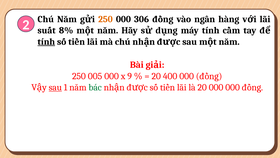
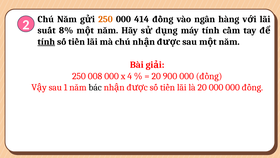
306: 306 -> 414 (142, 19)
005: 005 -> 008 (95, 76)
9: 9 -> 4 (130, 76)
400: 400 -> 900 (170, 76)
sau underline: present -> none (55, 87)
bác colour: green -> black (95, 87)
